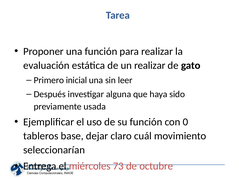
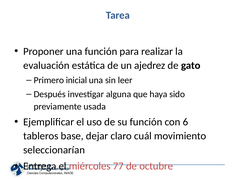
un realizar: realizar -> ajedrez (150, 65)
0: 0 -> 6 (185, 122)
73: 73 -> 77 (118, 166)
